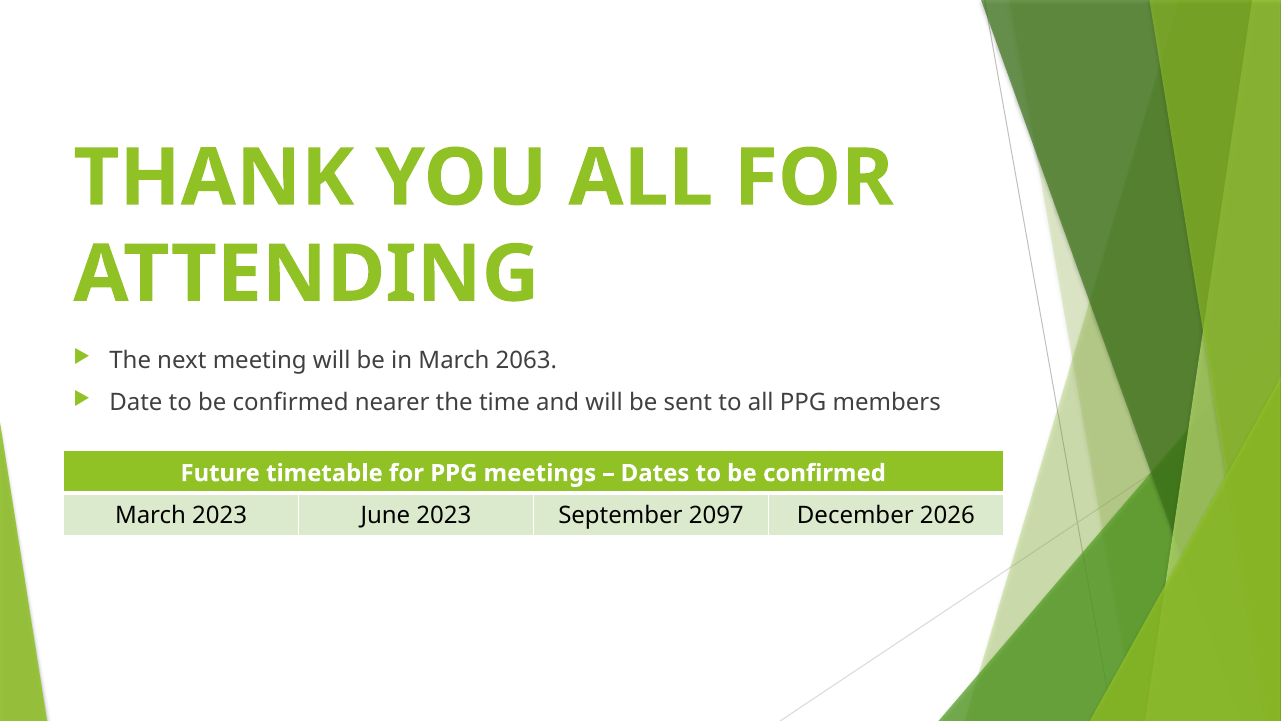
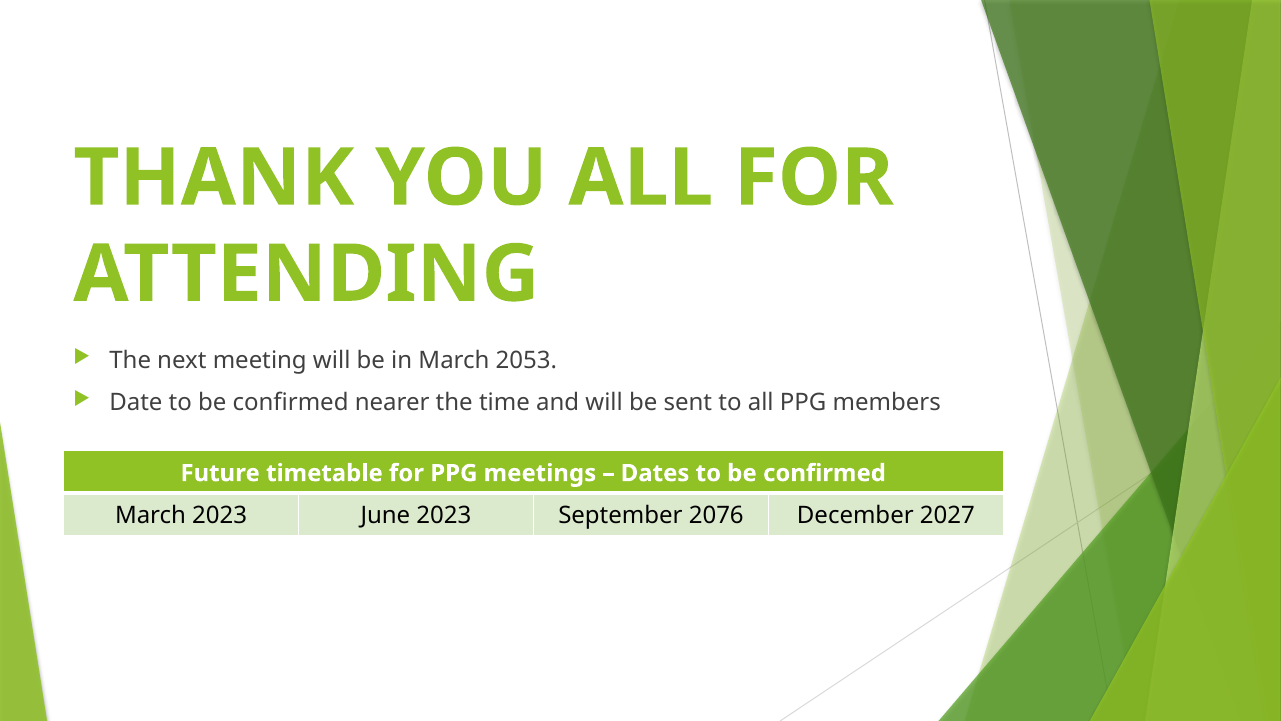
2063: 2063 -> 2053 (526, 360)
2097: 2097 -> 2076 (716, 515)
2026: 2026 -> 2027 (947, 515)
